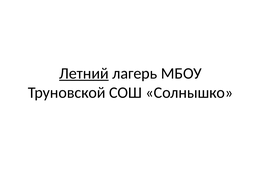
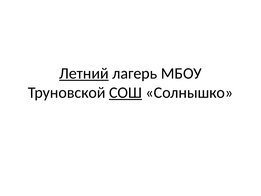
СОШ underline: none -> present (126, 92)
